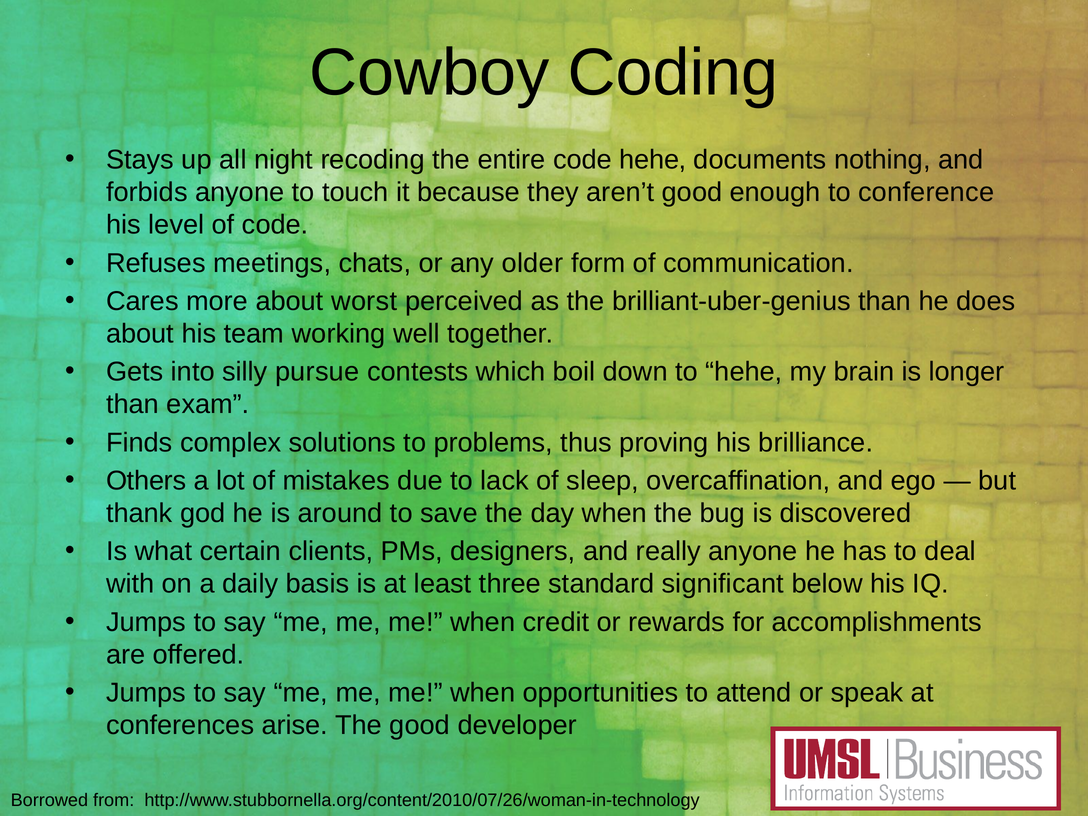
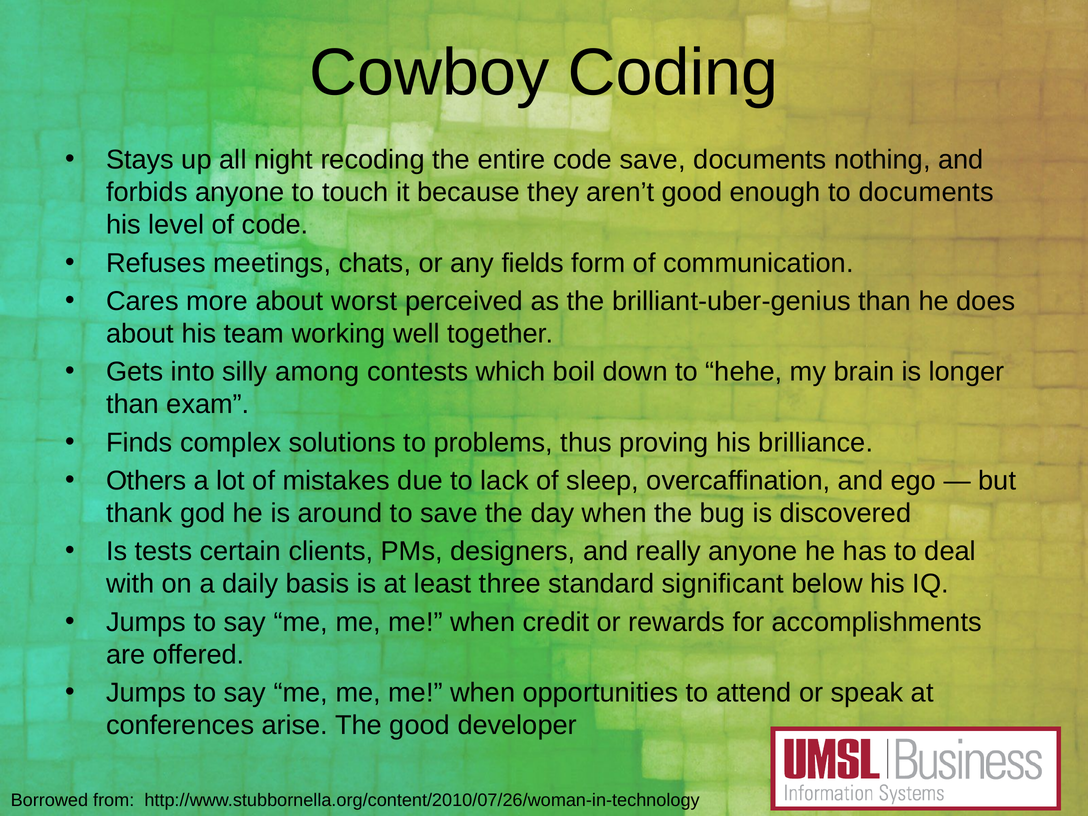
code hehe: hehe -> save (653, 160)
to conference: conference -> documents (926, 192)
older: older -> fields (533, 263)
pursue: pursue -> among (317, 372)
what: what -> tests (163, 551)
